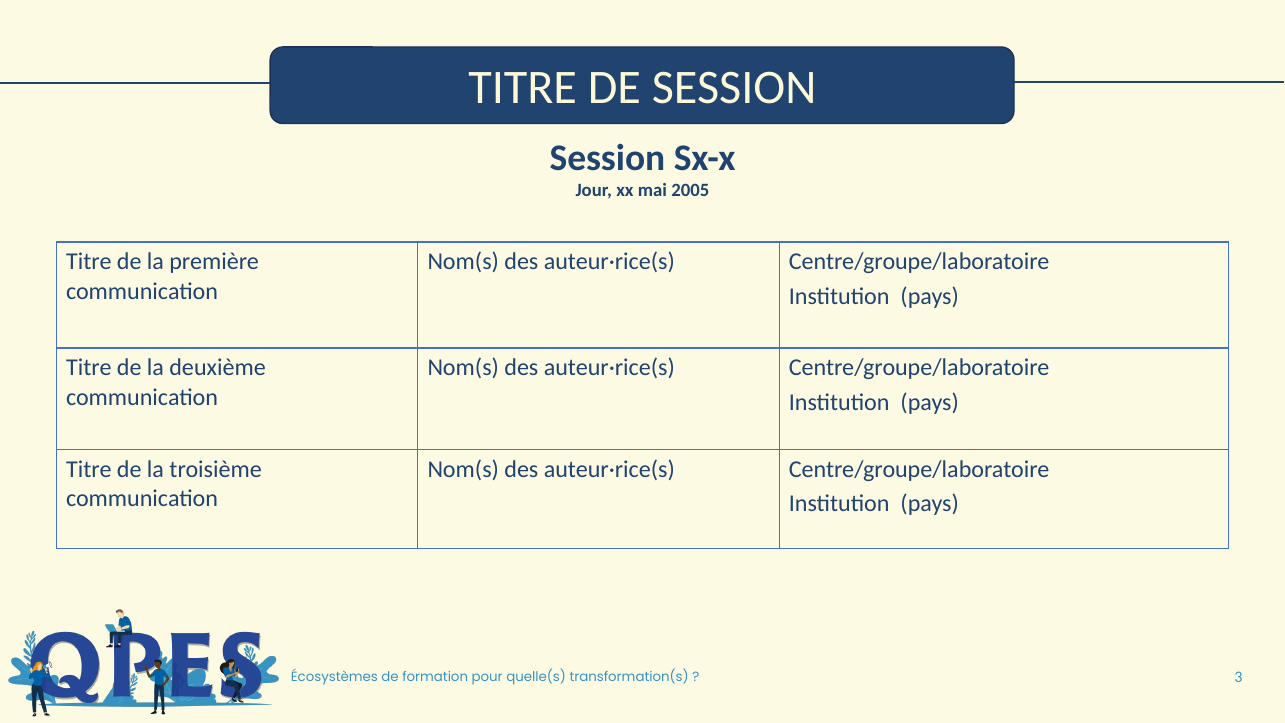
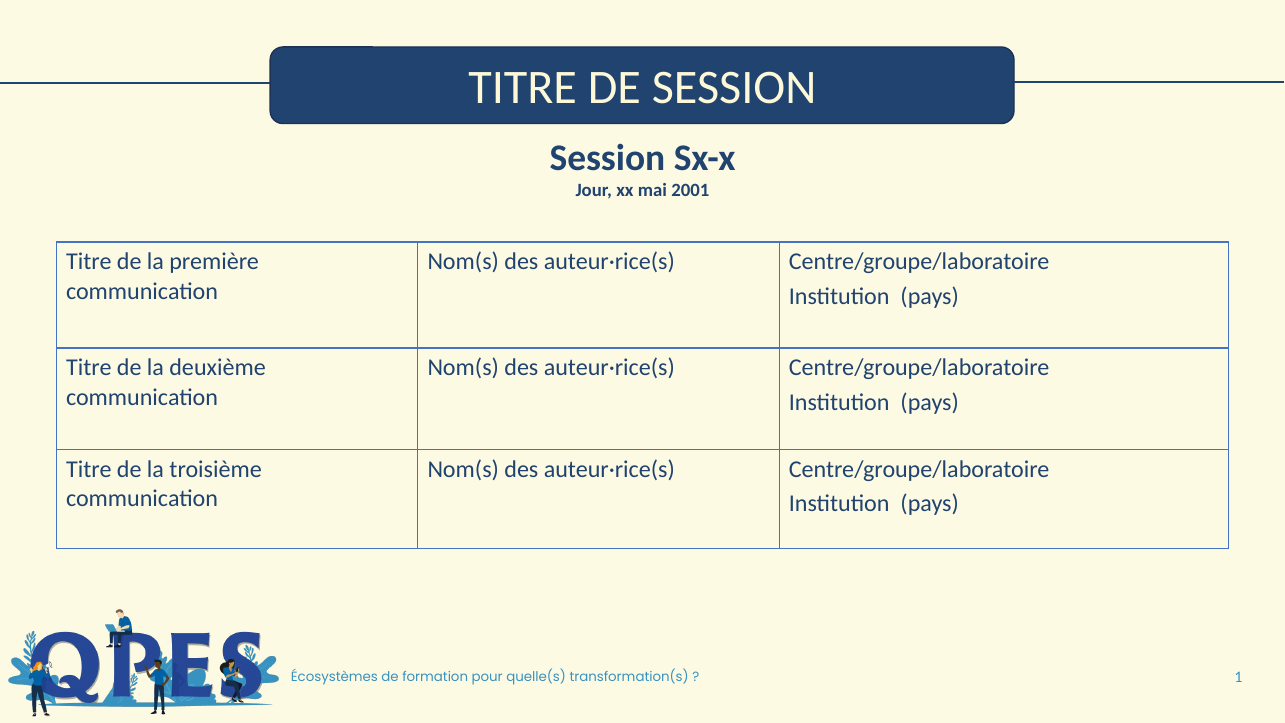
2005: 2005 -> 2001 (690, 191)
3: 3 -> 1 (1238, 677)
